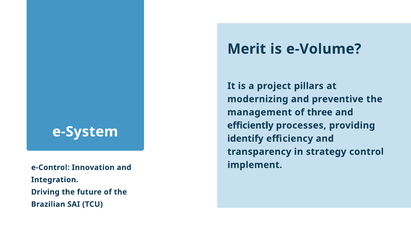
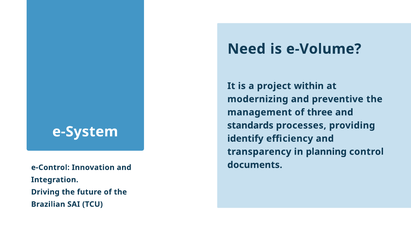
Merit: Merit -> Need (247, 49)
pillars: pillars -> within (309, 86)
efficiently: efficiently -> standards (250, 126)
strategy: strategy -> planning (326, 152)
implement: implement -> documents (255, 165)
